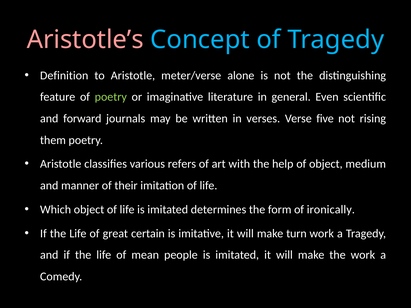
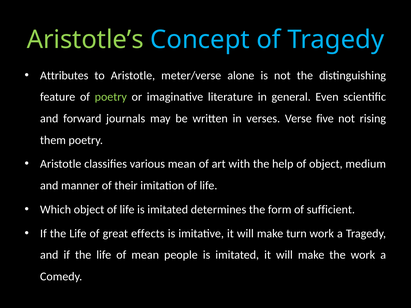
Aristotle’s colour: pink -> light green (85, 40)
Definition: Definition -> Attributes (64, 75)
various refers: refers -> mean (182, 164)
ironically: ironically -> sufficient (331, 210)
certain: certain -> effects (148, 234)
